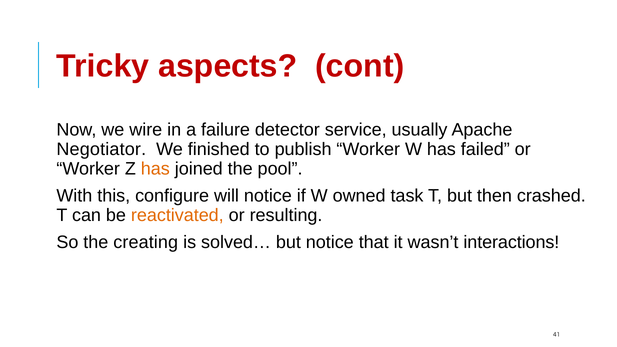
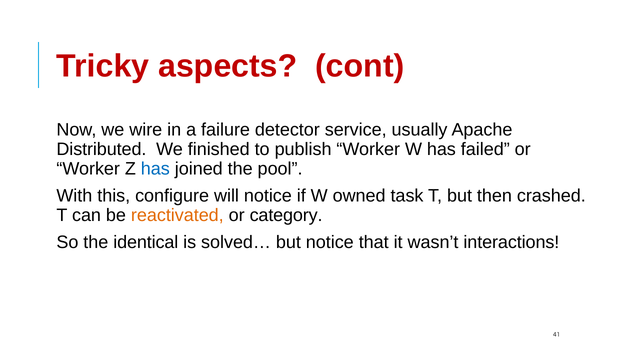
Negotiator: Negotiator -> Distributed (101, 149)
has colour: orange -> blue (155, 169)
resulting: resulting -> category (286, 215)
creating: creating -> identical (146, 243)
